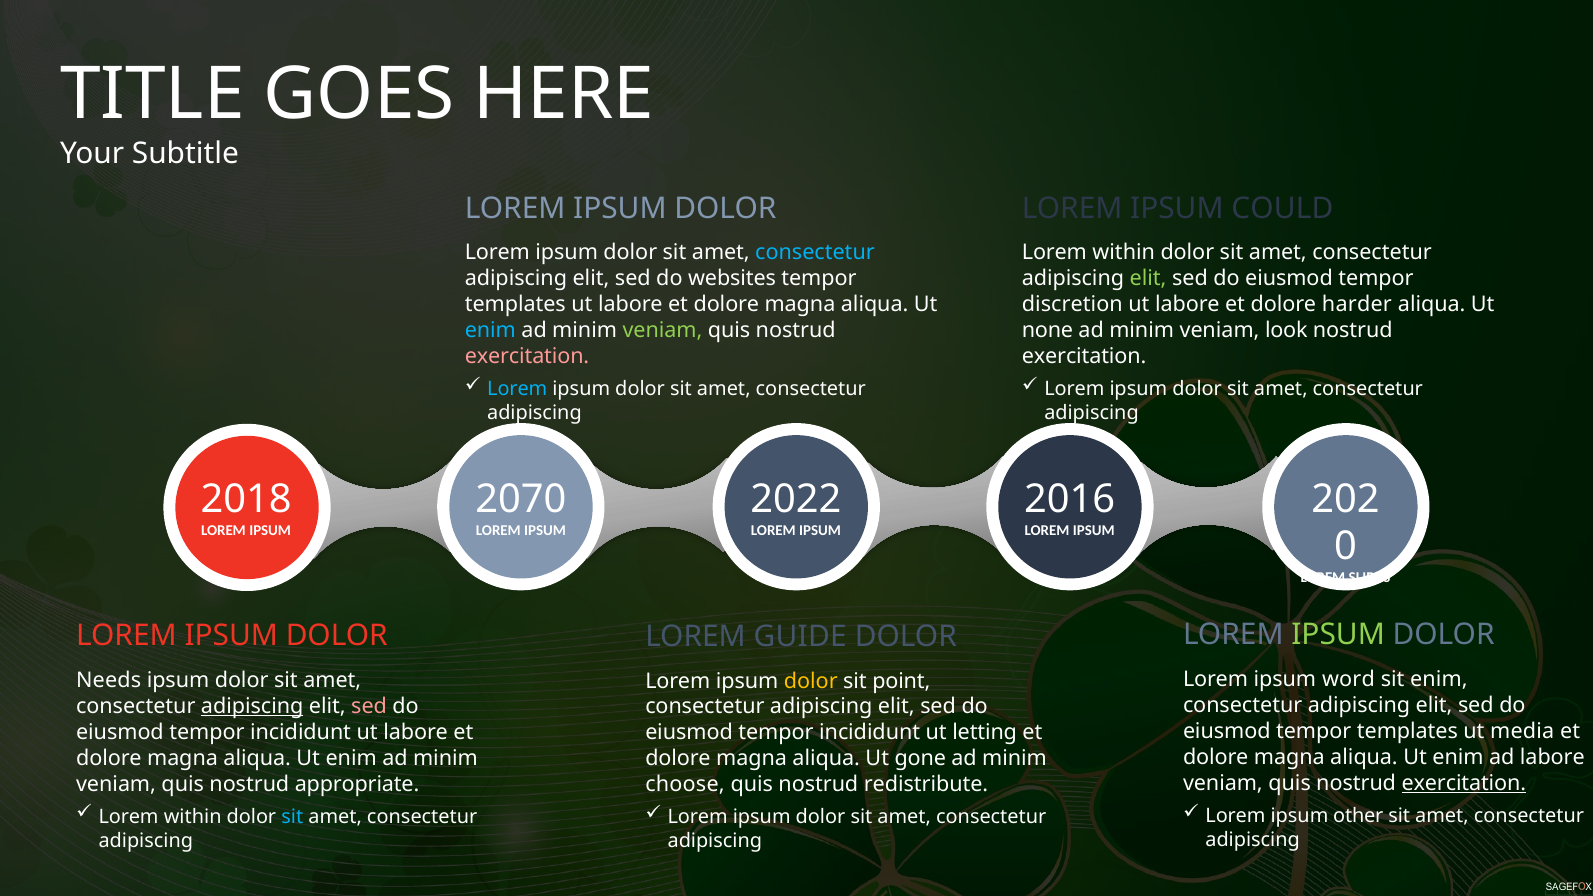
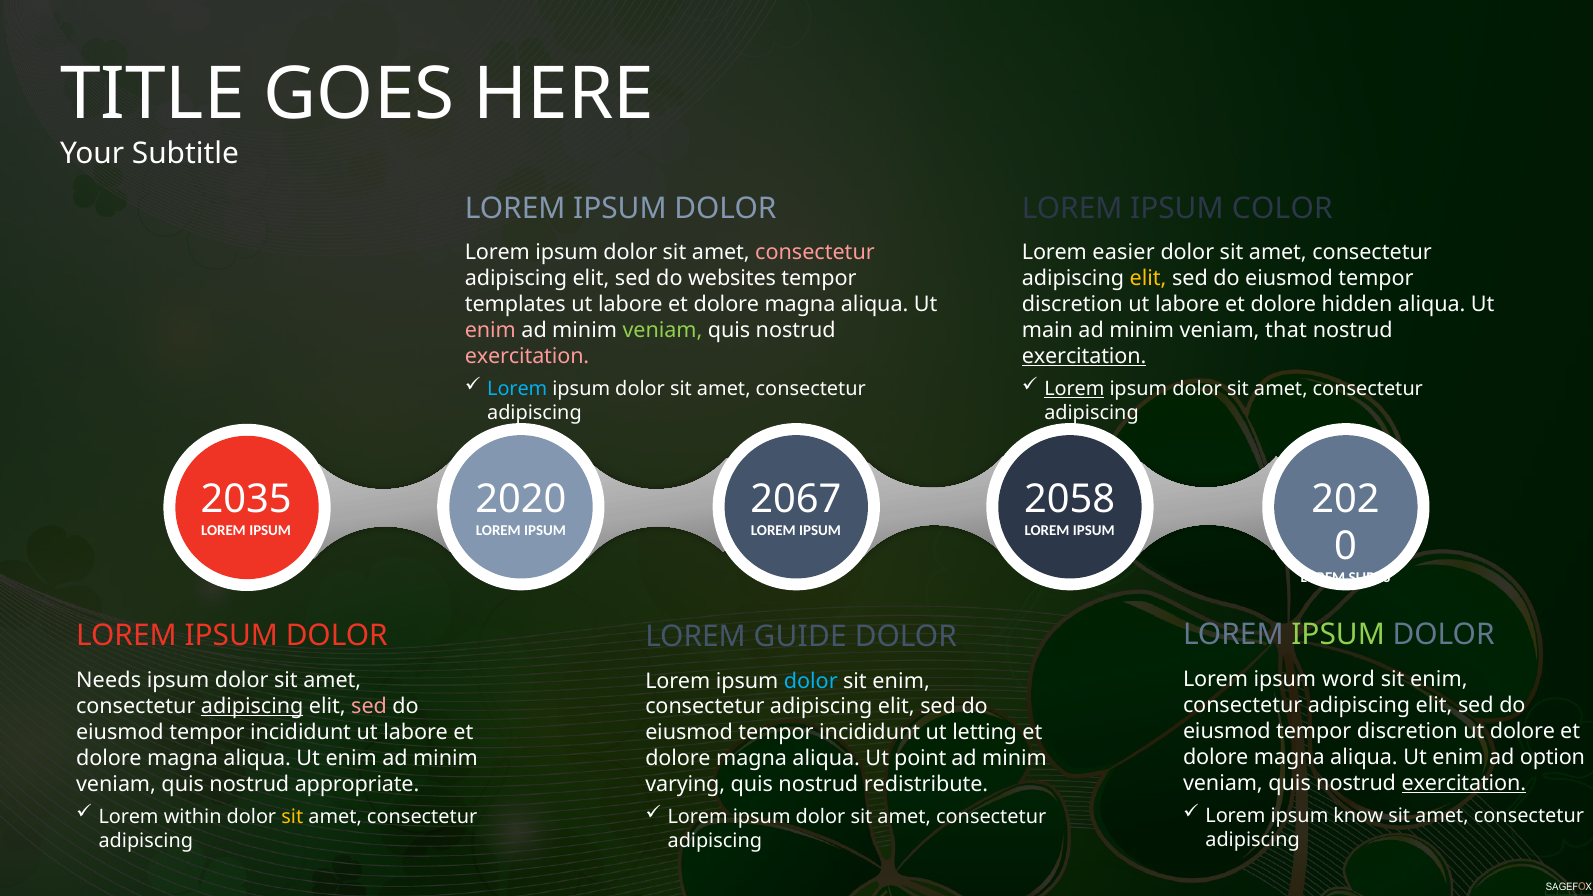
COULD: COULD -> COLOR (1282, 208)
consectetur colour: light blue -> pink (815, 253)
within: within -> easier (1124, 253)
elit colour: light green -> yellow (1148, 278)
harder: harder -> hidden (1357, 304)
enim colour: light blue -> pink (490, 330)
none: none -> main (1047, 330)
look: look -> that (1286, 330)
exercitation underline: none -> present (1084, 356)
Lorem underline: none -> present (1074, 389)
2018: 2018 -> 2035 (246, 500)
2070: 2070 -> 2020 (521, 500)
2022: 2022 -> 2067 (796, 500)
2016: 2016 -> 2058 (1070, 500)
dolor colour: yellow -> light blue (811, 681)
point: point -> enim (901, 681)
templates: templates -> discretion (1407, 731)
ut media: media -> dolore (1522, 731)
ad labore: labore -> option (1552, 757)
gone: gone -> point (920, 759)
choose: choose -> varying (685, 785)
other: other -> know (1358, 816)
sit colour: light blue -> yellow (292, 817)
